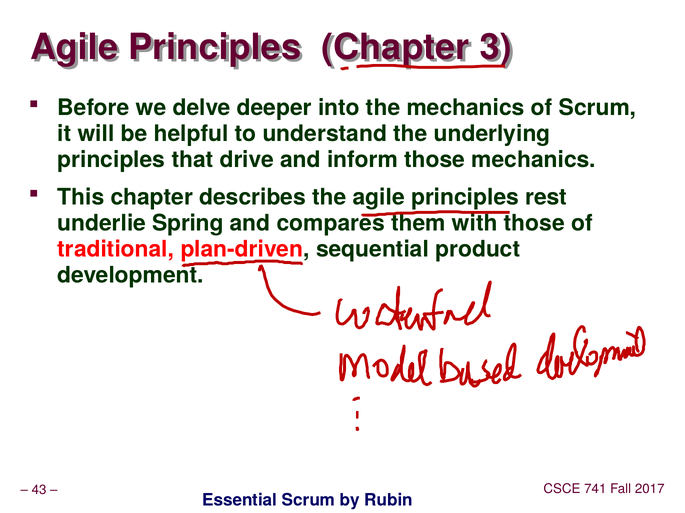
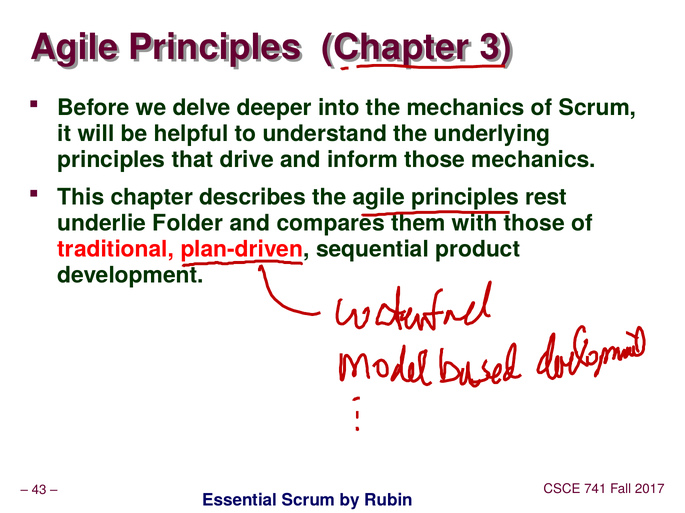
Spring: Spring -> Folder (188, 224)
